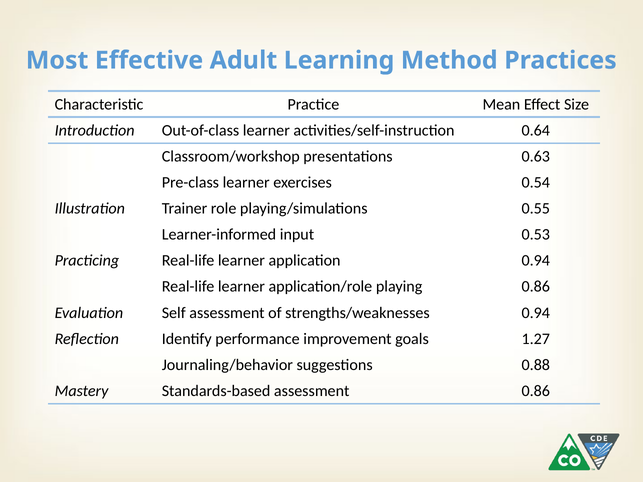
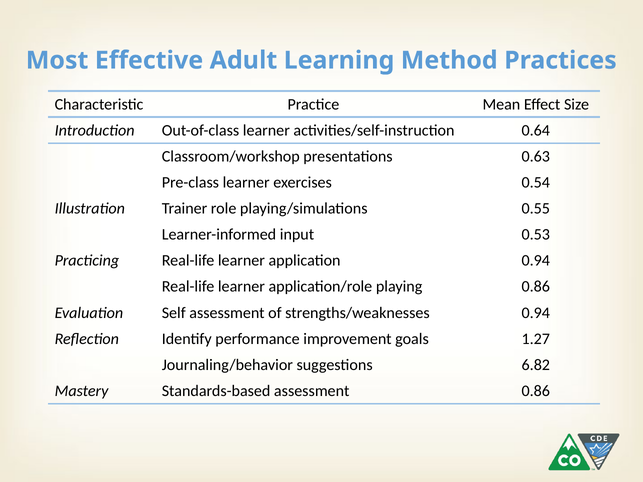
0.88: 0.88 -> 6.82 (536, 365)
